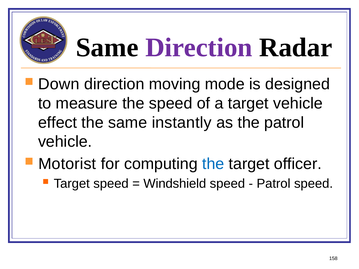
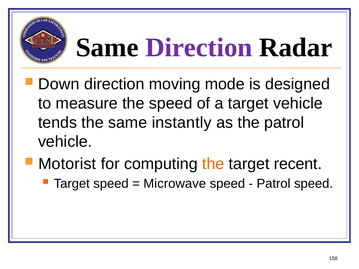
effect: effect -> tends (58, 123)
the colour: blue -> orange (213, 164)
officer: officer -> recent (298, 164)
Windshield: Windshield -> Microwave (175, 184)
